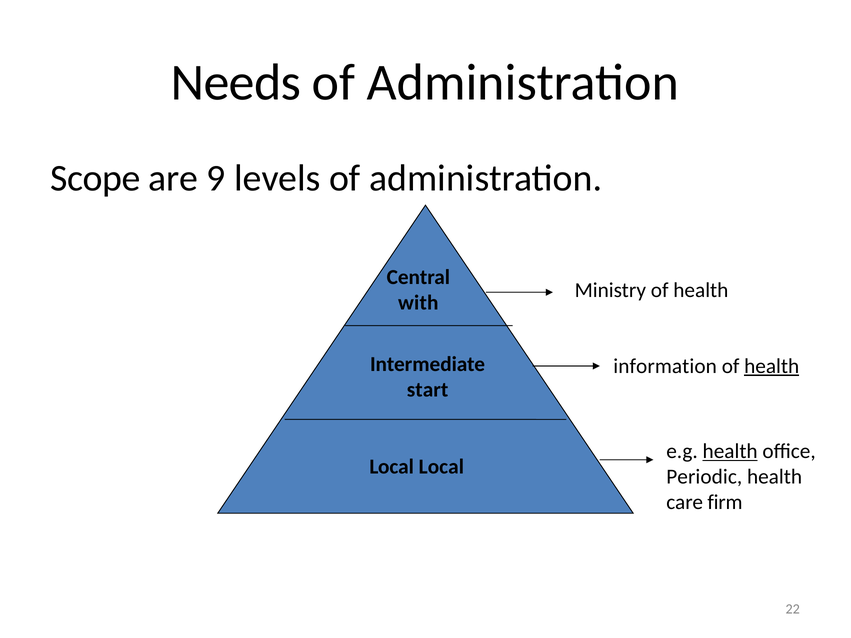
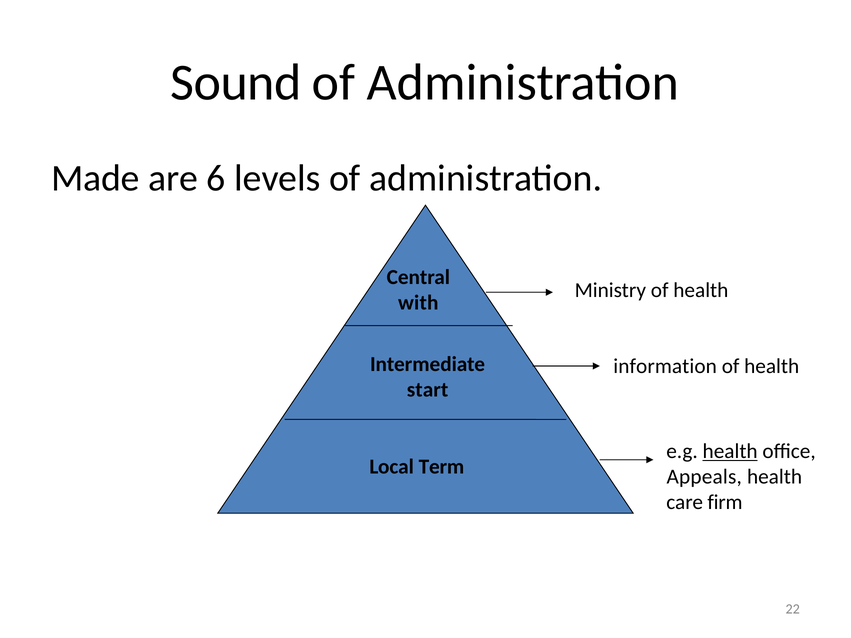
Needs: Needs -> Sound (236, 82)
Scope: Scope -> Made (95, 179)
9: 9 -> 6 (216, 179)
health underline: present -> none (772, 366)
Local Local: Local -> Term (441, 467)
Periodic: Periodic -> Appeals (704, 477)
